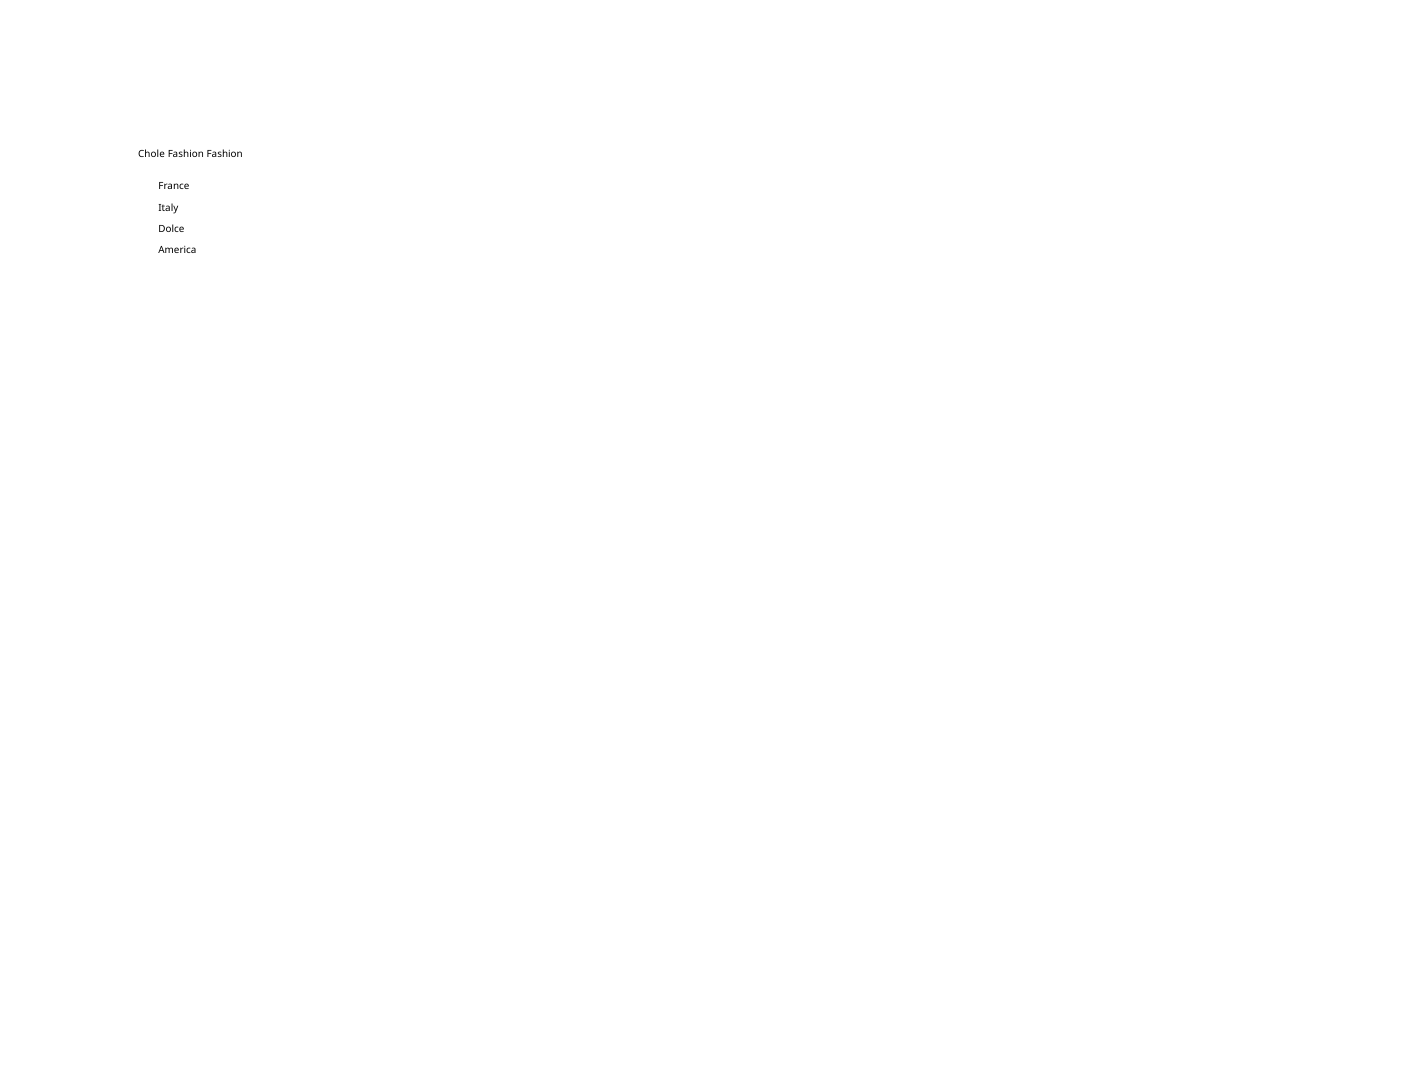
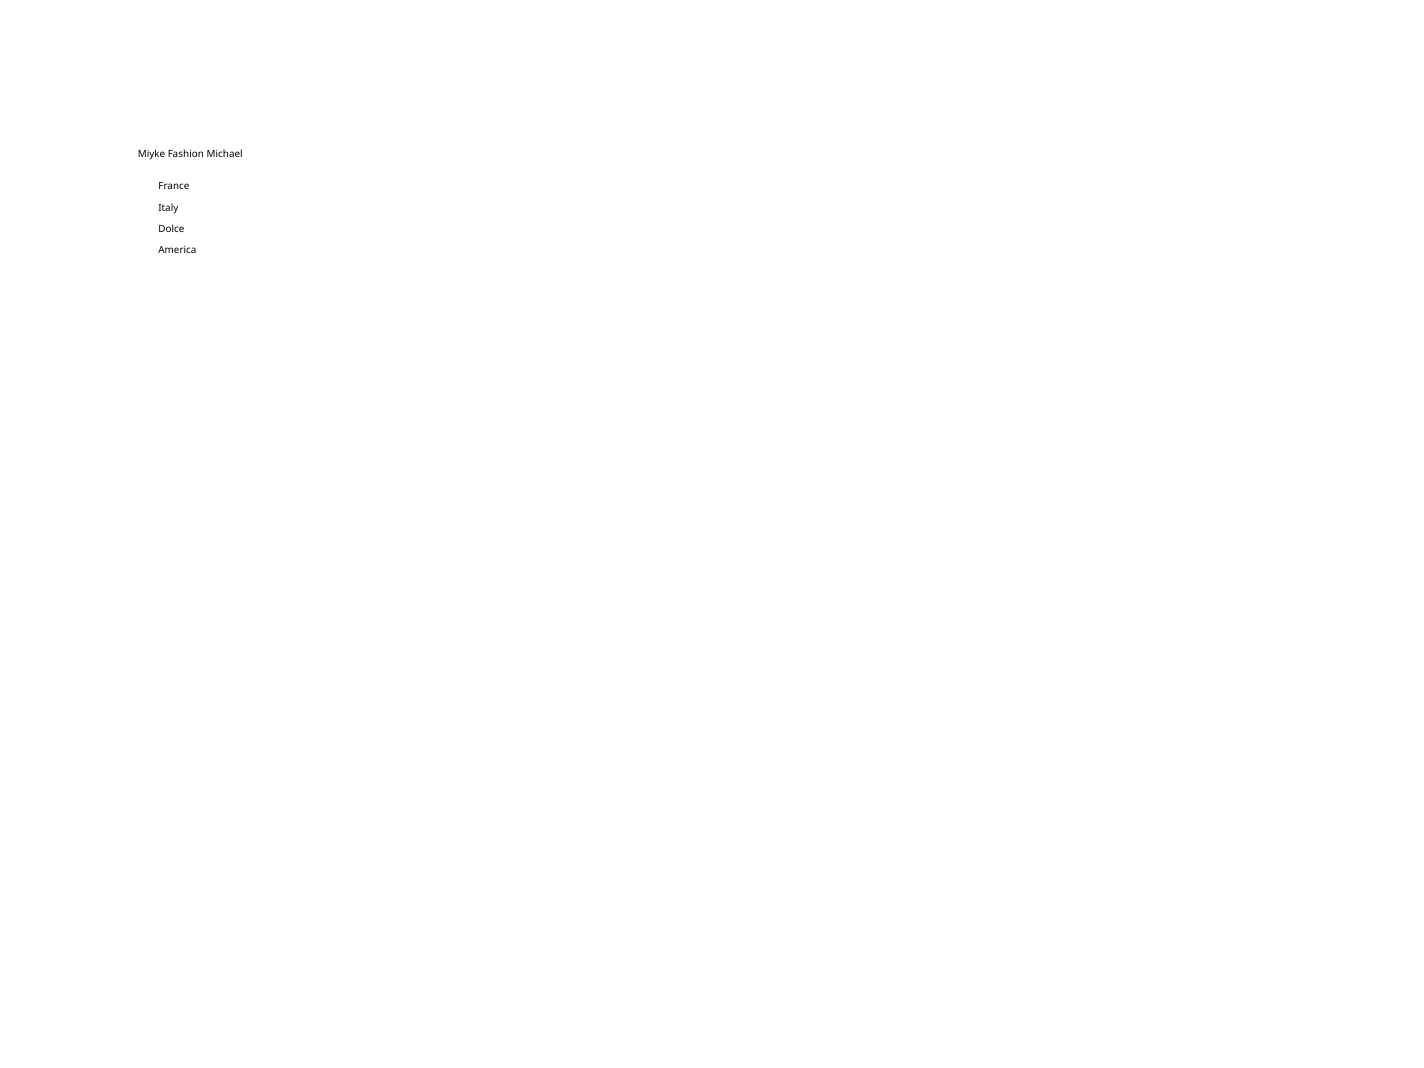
Chole: Chole -> Miyke (152, 155)
Fashion Fashion: Fashion -> Michael (225, 155)
